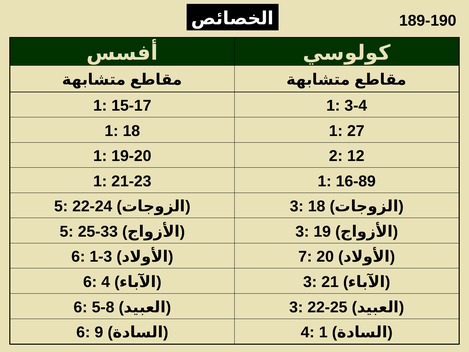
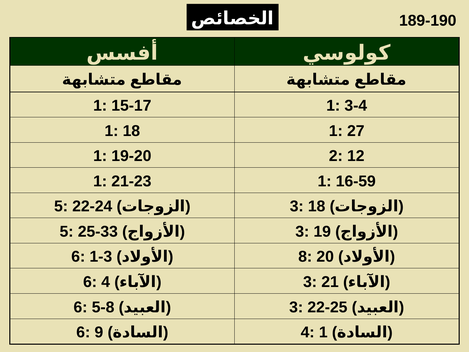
16-89: 16-89 -> 16-59 (356, 181)
7: 7 -> 8 (305, 257)
